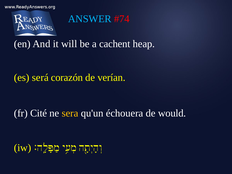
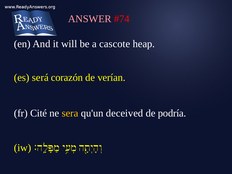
ANSWER colour: light blue -> pink (90, 19)
cachent: cachent -> cascote (115, 44)
échouera: échouera -> deceived (125, 113)
would: would -> podría (172, 113)
